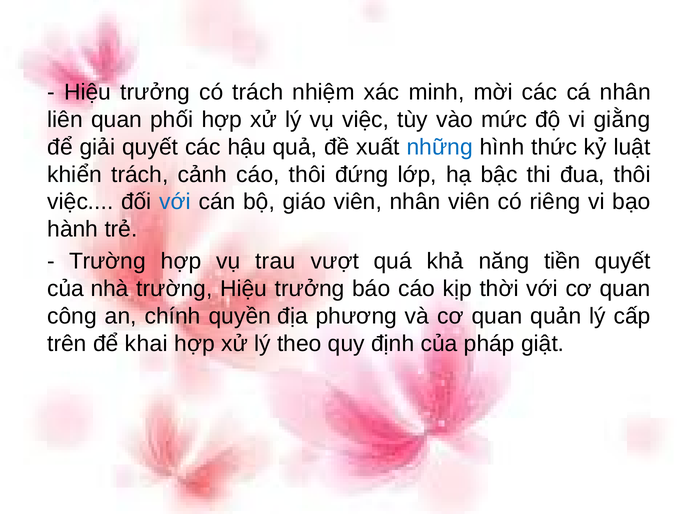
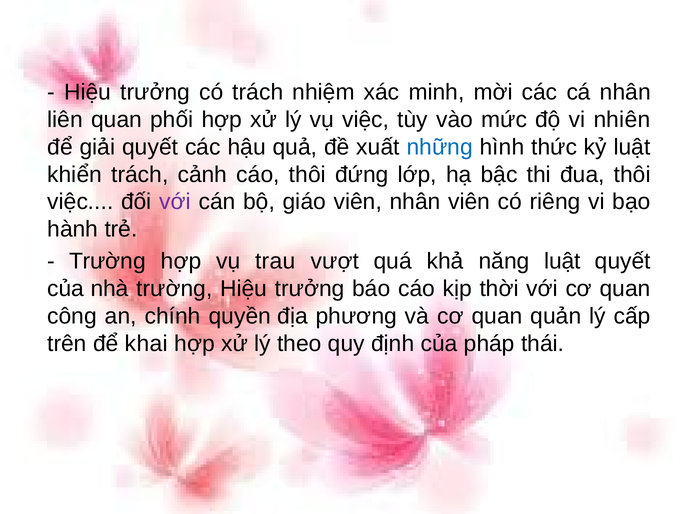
giằng: giằng -> nhiên (622, 120)
với colour: blue -> purple (175, 202)
năng tiền: tiền -> luật (562, 262)
giật: giật -> thái (543, 344)
